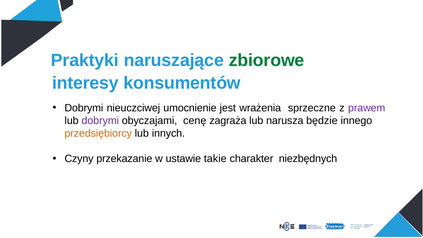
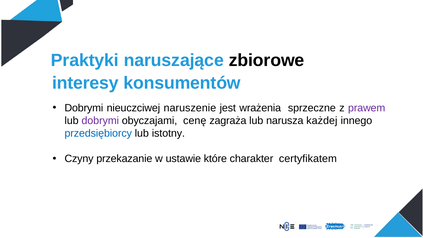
zbiorowe colour: green -> black (267, 60)
umocnienie: umocnienie -> naruszenie (190, 108)
będzie: będzie -> każdej (322, 121)
przedsiębiorcy colour: orange -> blue (98, 133)
innych: innych -> istotny (168, 133)
takie: takie -> które (215, 159)
niezbędnych: niezbędnych -> certyfikatem (308, 159)
